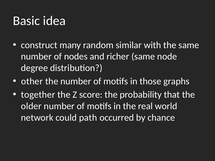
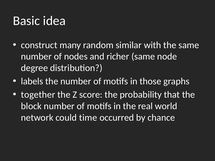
other: other -> labels (32, 81)
older: older -> block (31, 106)
path: path -> time (88, 118)
